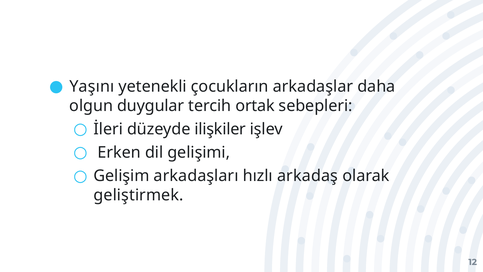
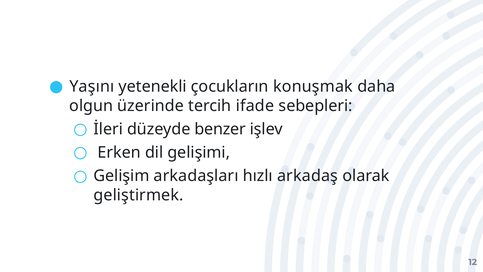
arkadaşlar: arkadaşlar -> konuşmak (313, 86)
duygular: duygular -> üzerinde (151, 106)
ortak: ortak -> ifade (255, 106)
ilişkiler: ilişkiler -> benzer (220, 129)
